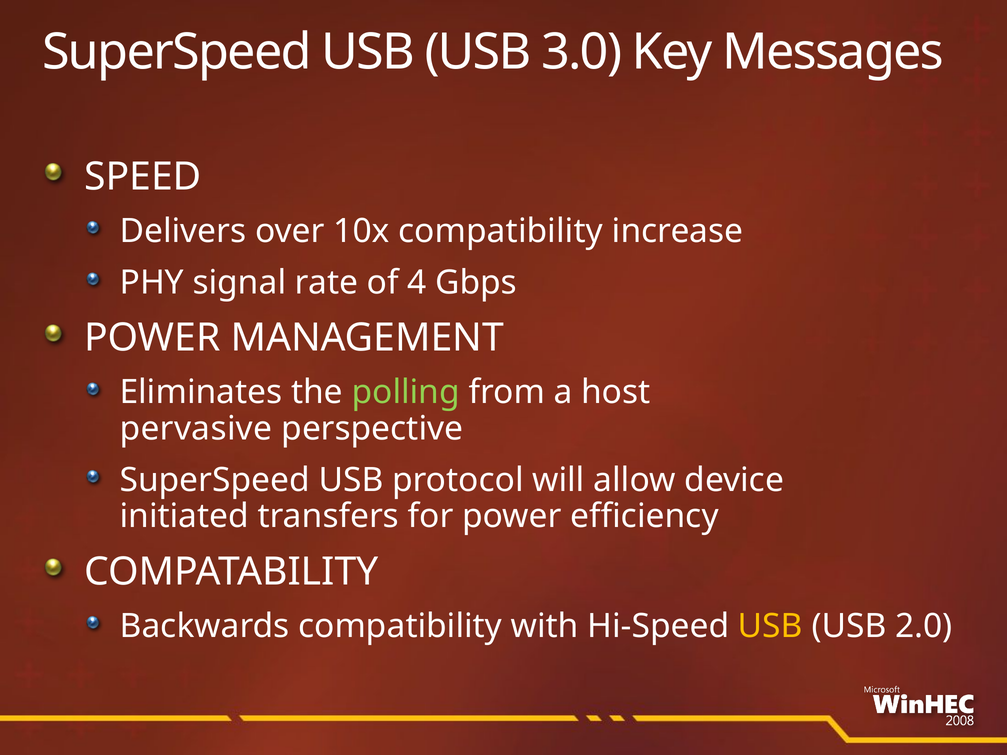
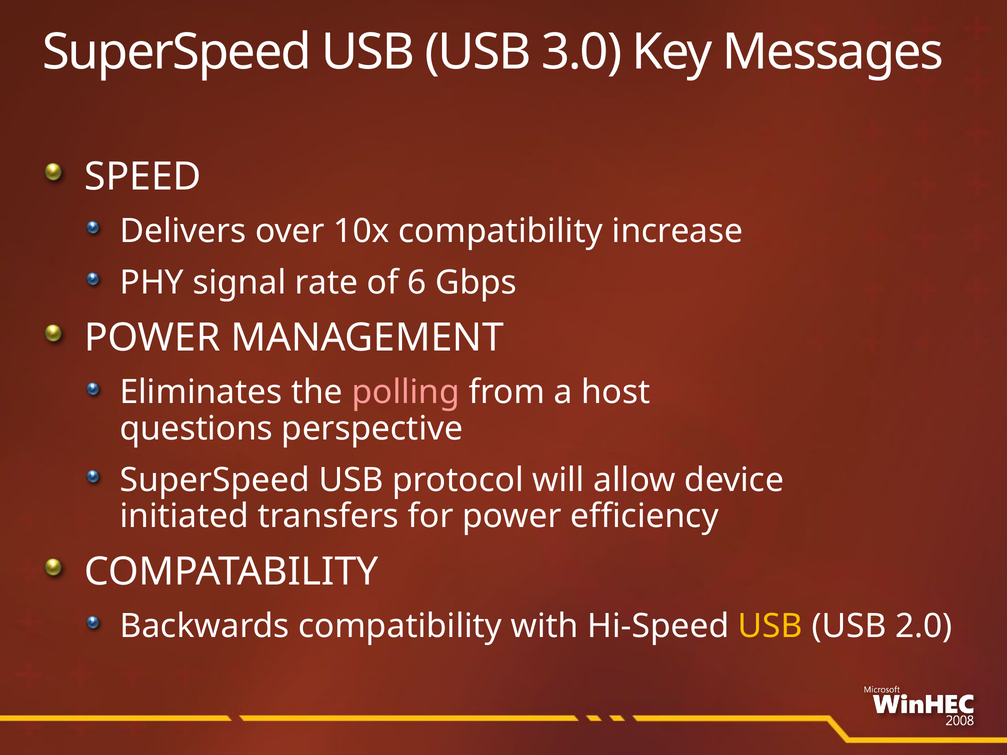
4: 4 -> 6 (417, 283)
polling colour: light green -> pink (406, 393)
pervasive: pervasive -> questions (196, 429)
